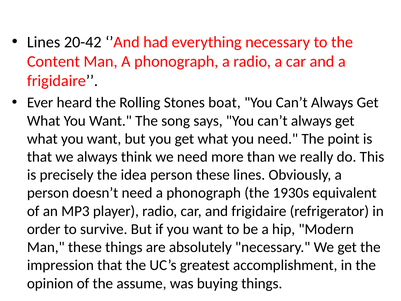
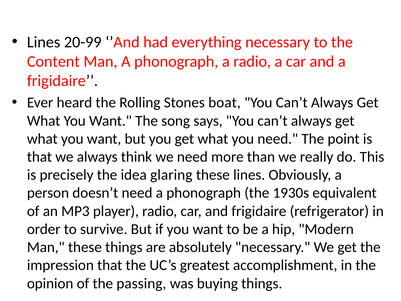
20-42: 20-42 -> 20-99 (83, 42)
idea person: person -> glaring (171, 175)
assume: assume -> passing (141, 283)
